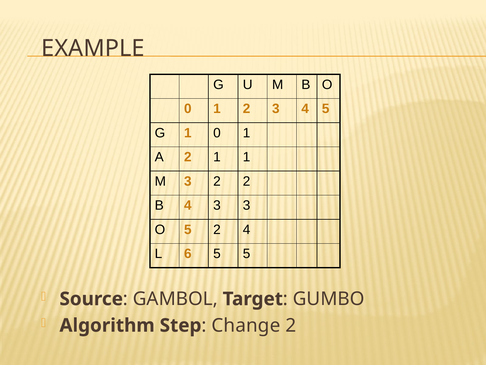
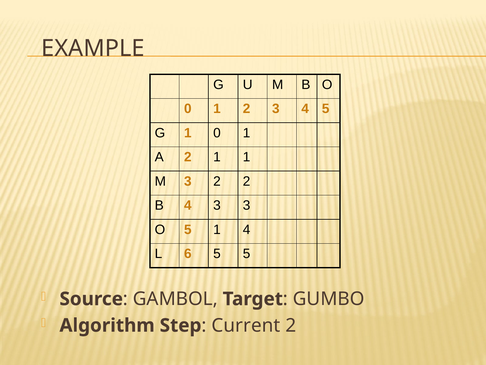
5 2: 2 -> 1 (217, 229)
Change: Change -> Current (246, 325)
